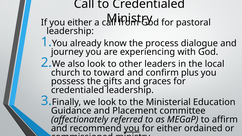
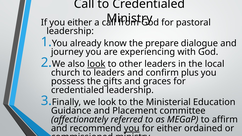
process: process -> prepare (162, 43)
look underline: none -> present (96, 64)
to toward: toward -> leaders (109, 73)
